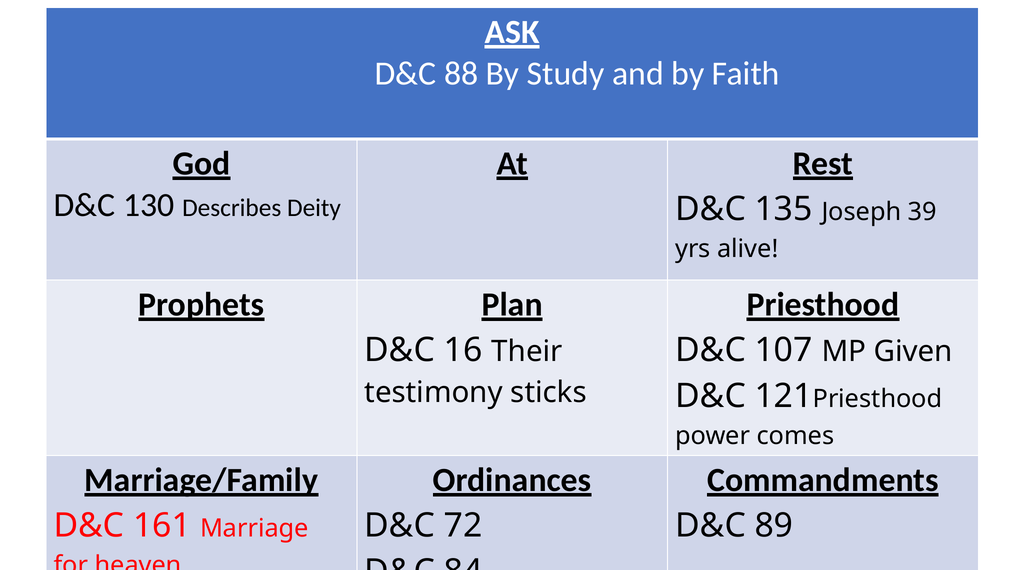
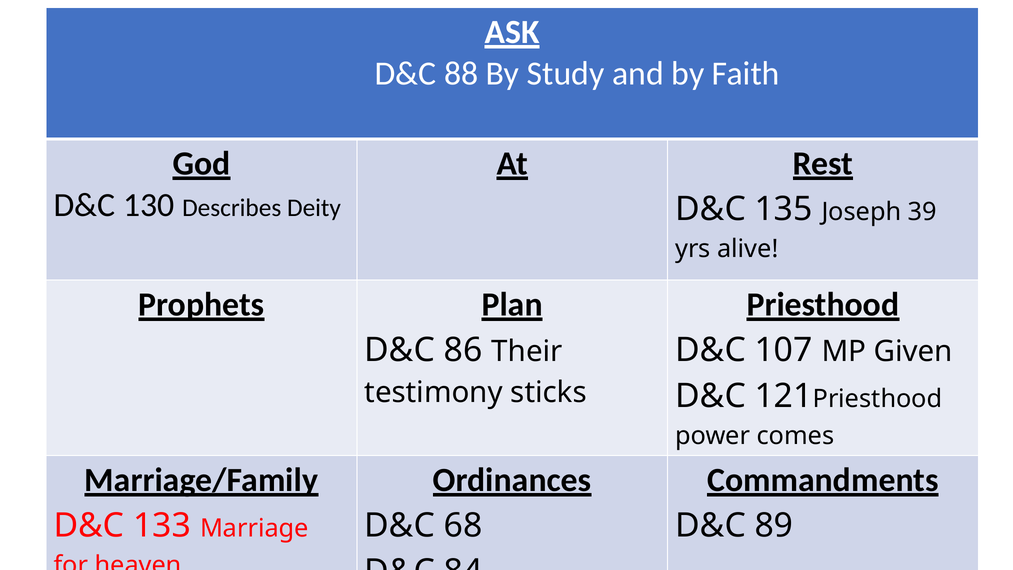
16: 16 -> 86 (463, 350)
161: 161 -> 133 (162, 525)
72: 72 -> 68 (463, 525)
